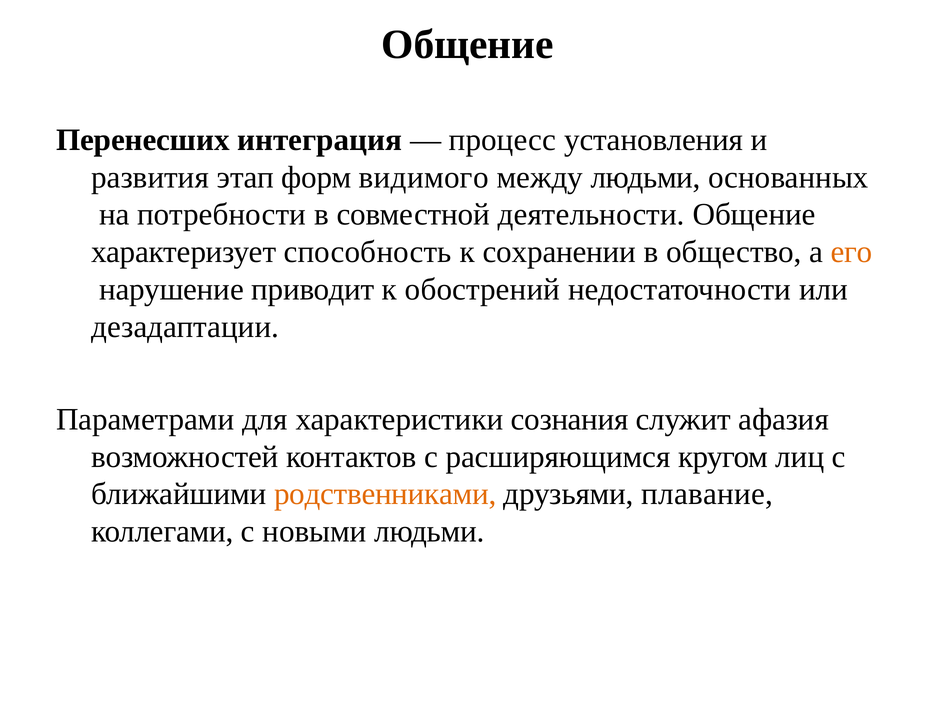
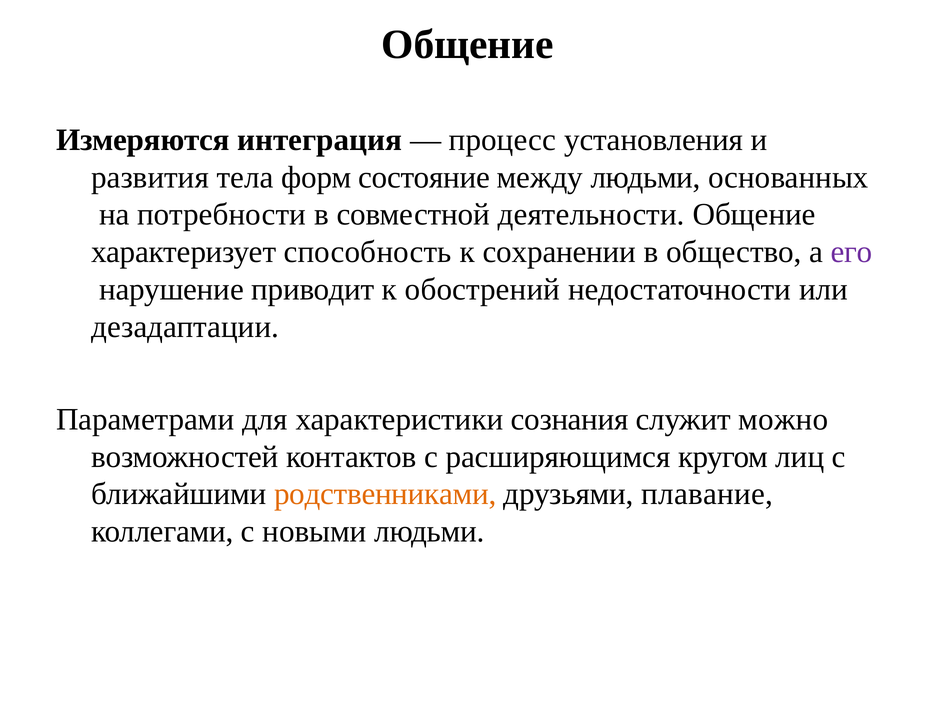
Перенесших: Перенесших -> Измеряются (143, 140)
этап: этап -> тела (245, 177)
видимого: видимого -> состояние (424, 177)
его colour: orange -> purple (851, 252)
афазия: афазия -> можно (783, 419)
